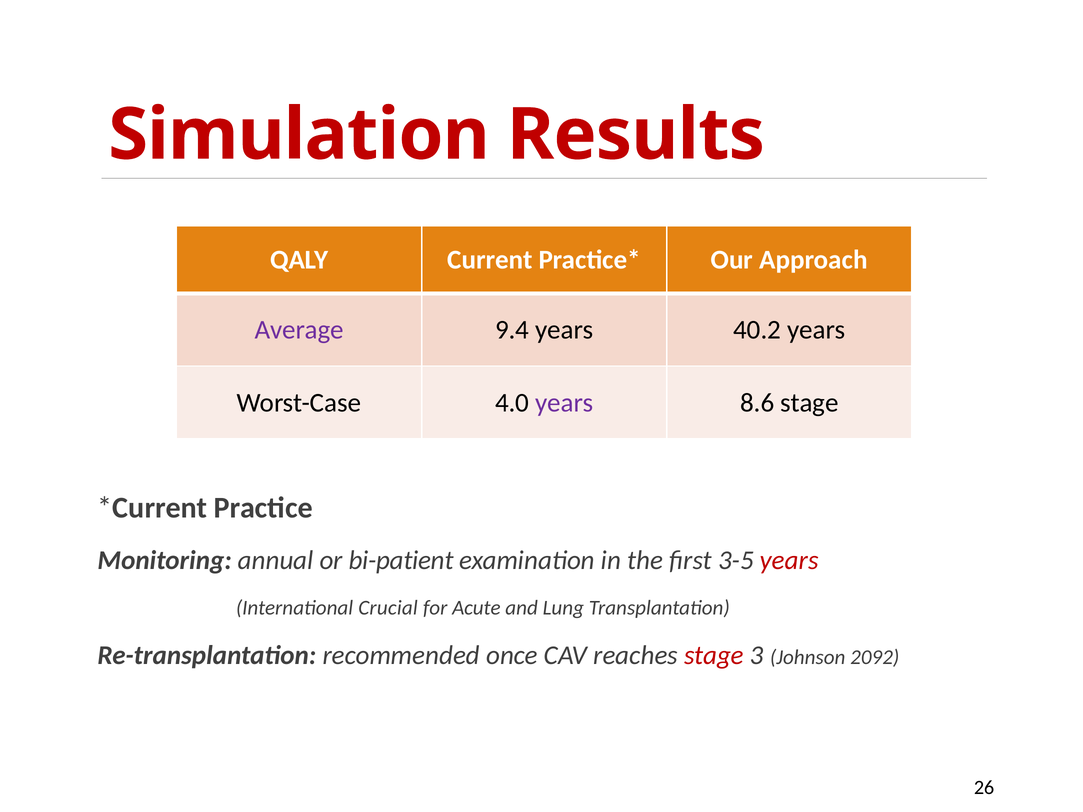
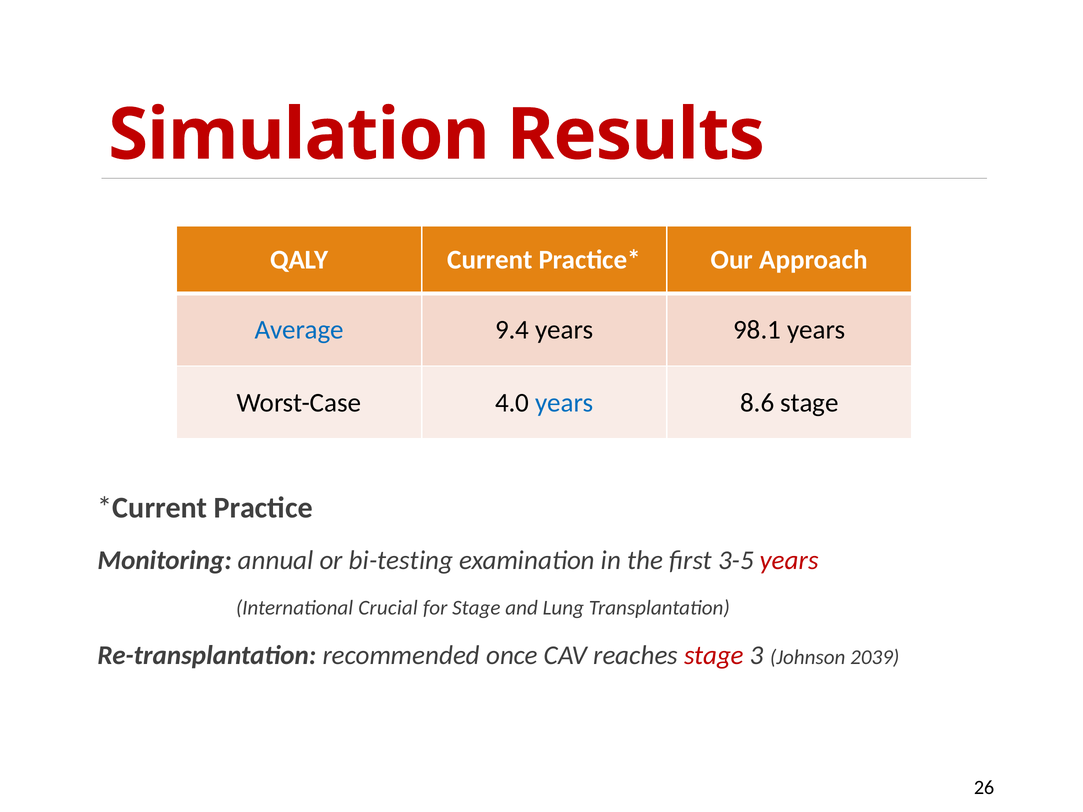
Average colour: purple -> blue (299, 330)
40.2: 40.2 -> 98.1 (757, 330)
years colour: purple -> blue (564, 403)
bi-patient: bi-patient -> bi-testing (401, 560)
for Acute: Acute -> Stage (476, 608)
2092: 2092 -> 2039 (875, 657)
